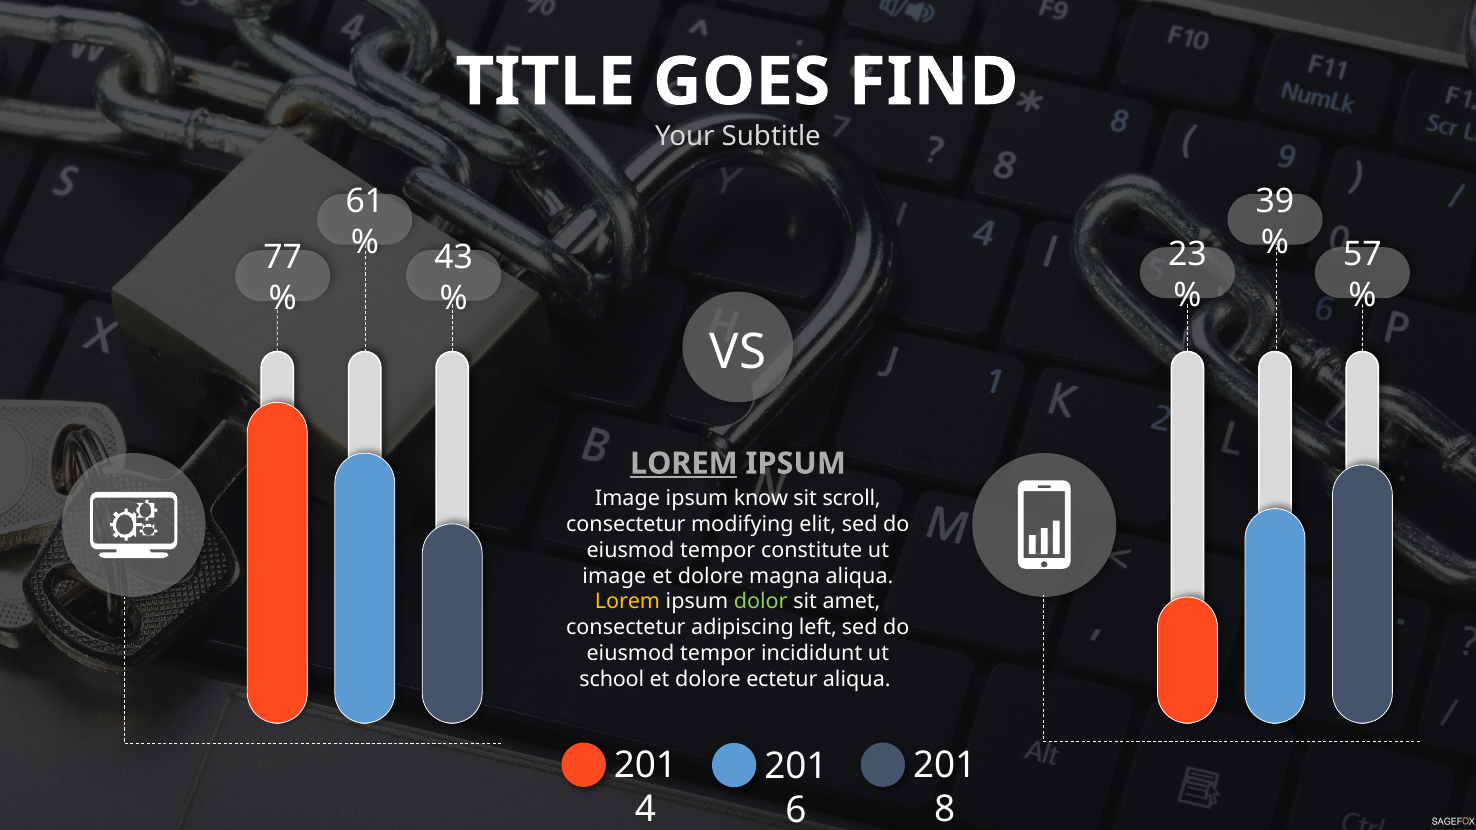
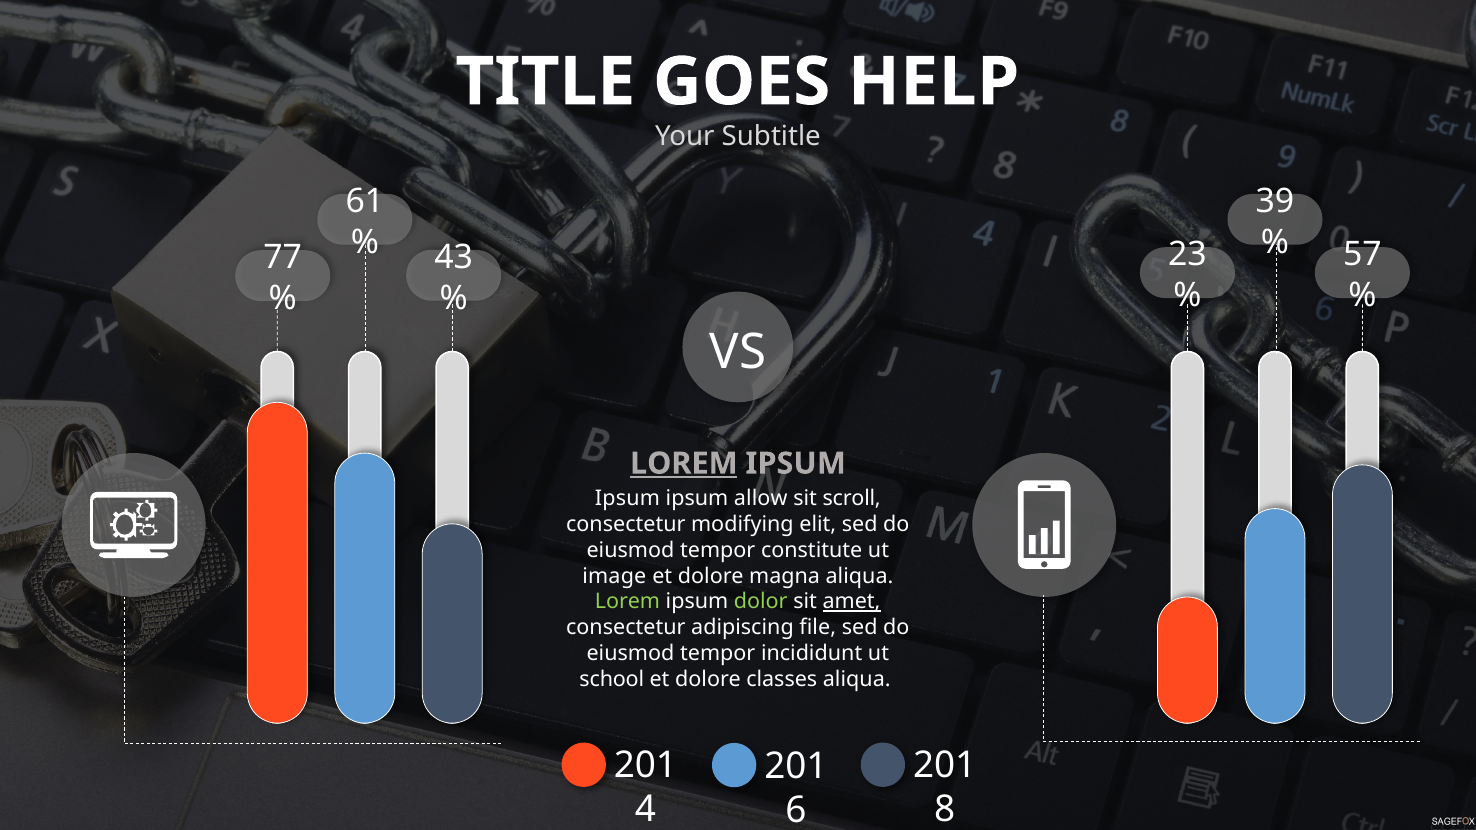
FIND: FIND -> HELP (934, 82)
Image: Image -> Ipsum (627, 499)
know: know -> allow (761, 499)
Lorem colour: yellow -> light green (628, 602)
amet underline: none -> present (852, 602)
left: left -> file (818, 628)
ectetur: ectetur -> classes (782, 680)
